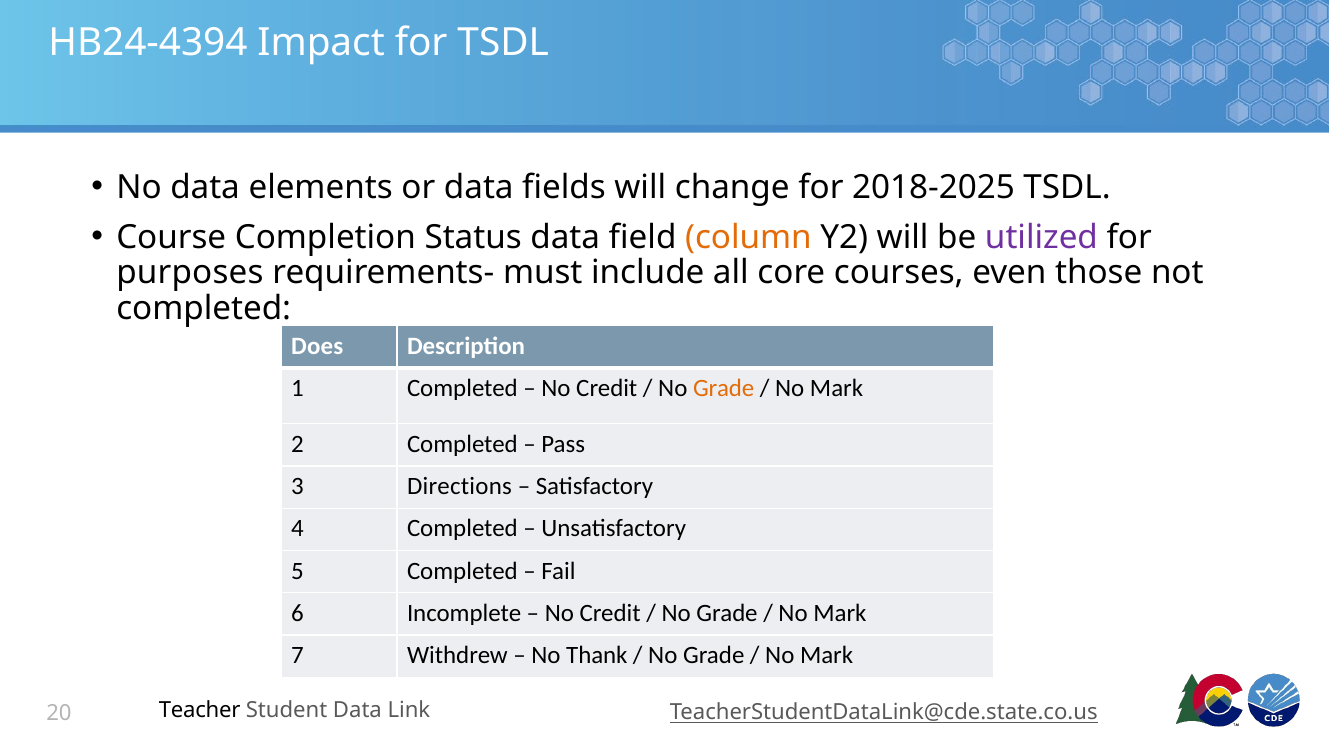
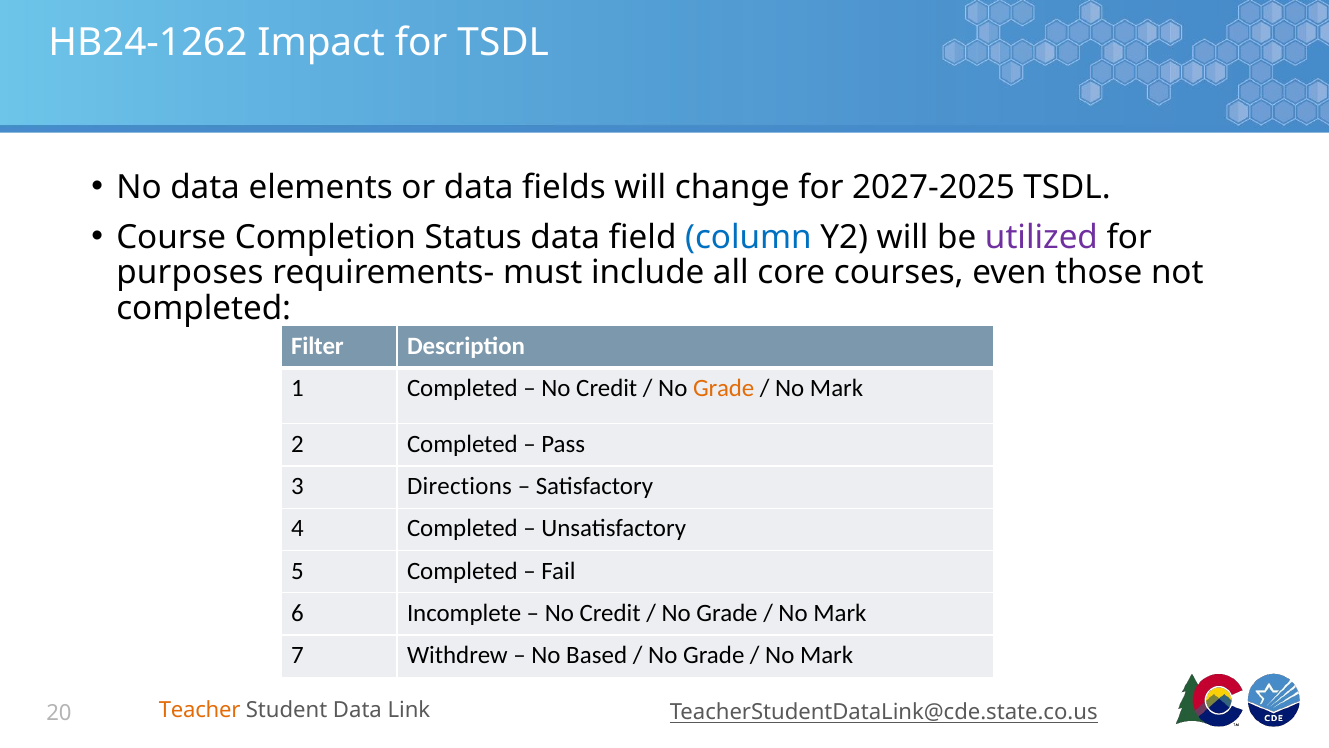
HB24-4394: HB24-4394 -> HB24-1262 (148, 43)
2018-2025: 2018-2025 -> 2027-2025 (934, 187)
column colour: orange -> blue (748, 237)
Does: Does -> Filter (318, 346)
Thank: Thank -> Based (597, 655)
Teacher colour: black -> orange (200, 710)
